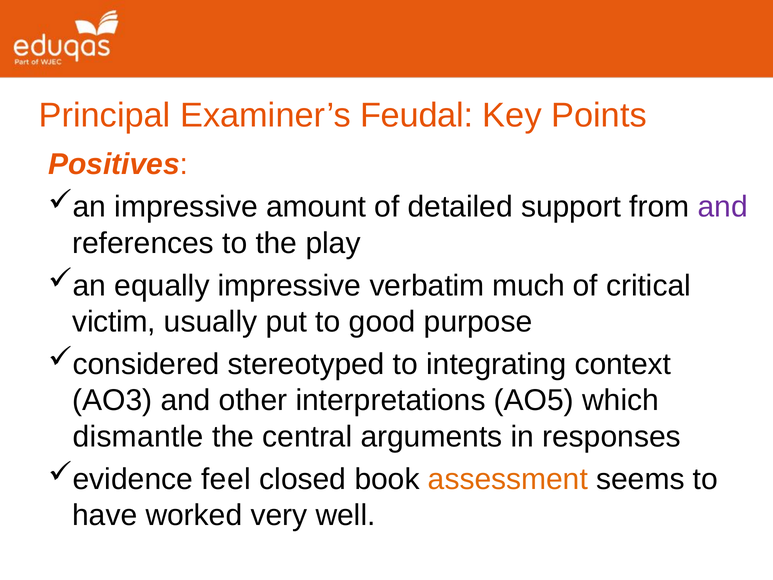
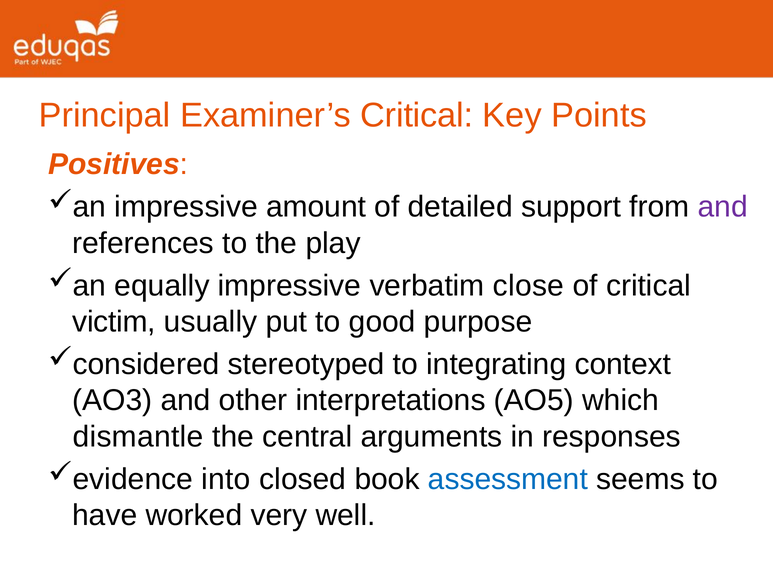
Examiner’s Feudal: Feudal -> Critical (417, 115)
much: much -> close (528, 286)
feel: feel -> into (226, 479)
assessment colour: orange -> blue (508, 479)
